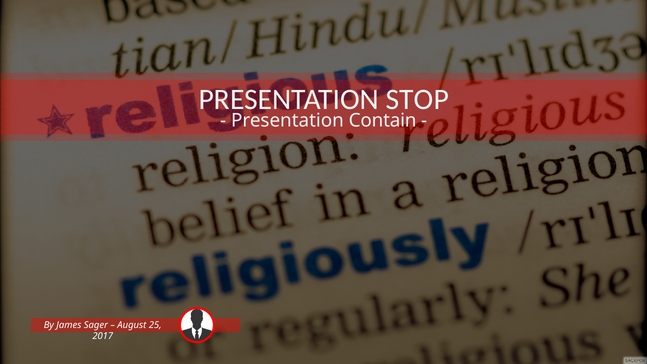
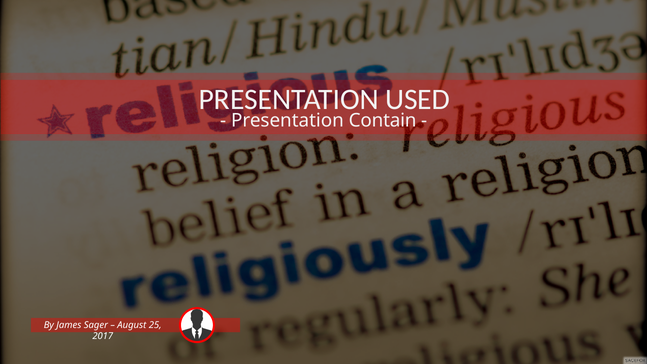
STOP: STOP -> USED (418, 99)
